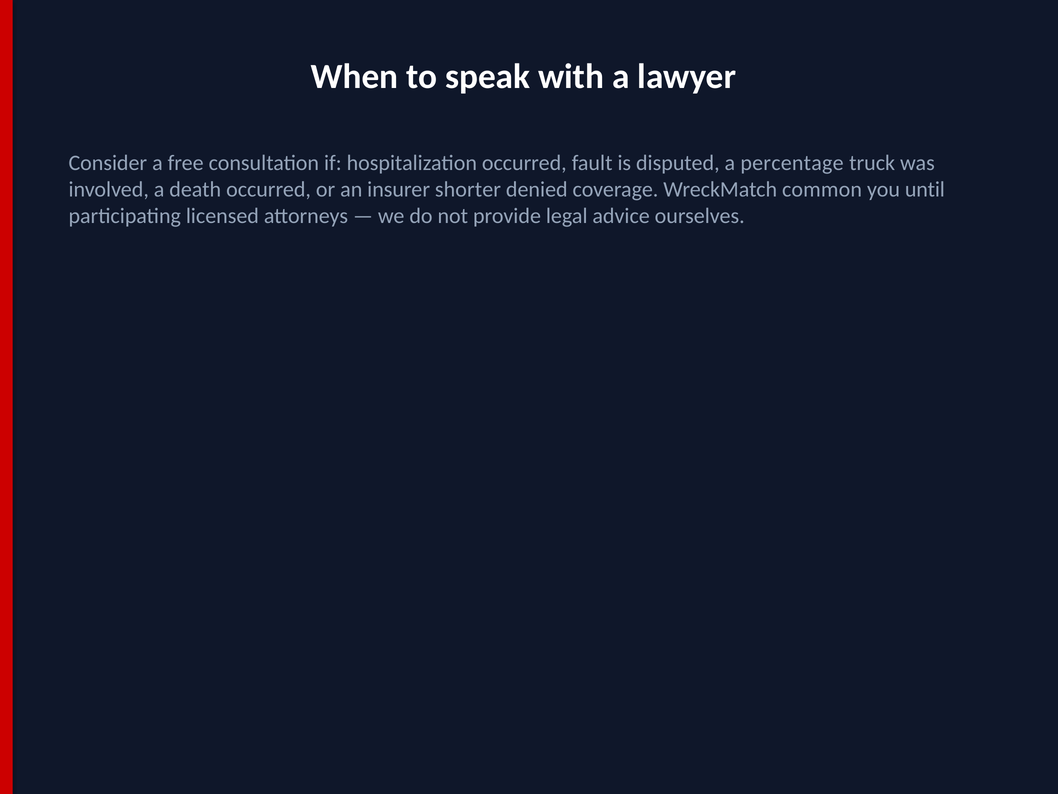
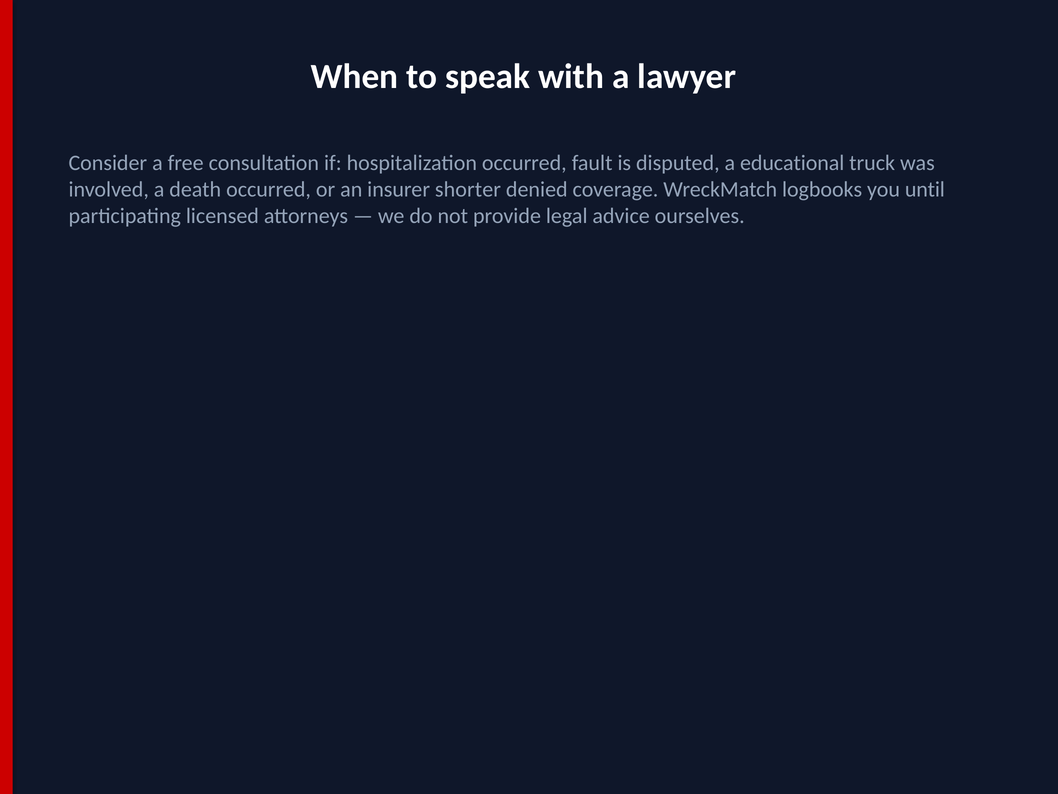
percentage: percentage -> educational (792, 163)
common: common -> logbooks (822, 189)
